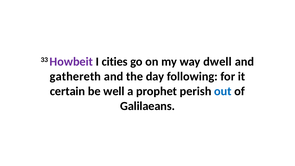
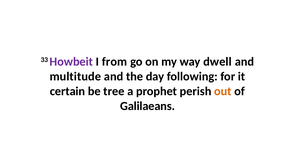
cities: cities -> from (115, 62)
gathereth: gathereth -> multitude (75, 76)
well: well -> tree (114, 91)
out colour: blue -> orange (223, 91)
